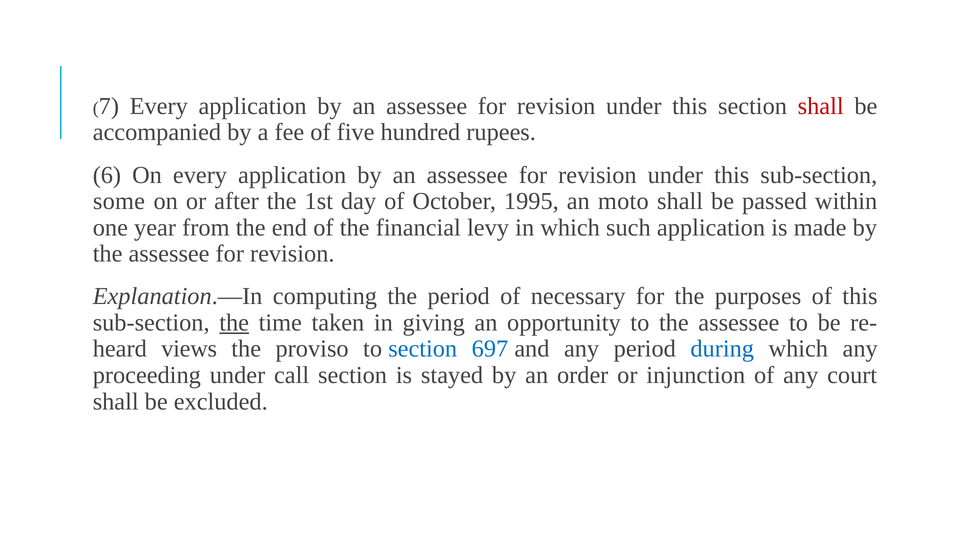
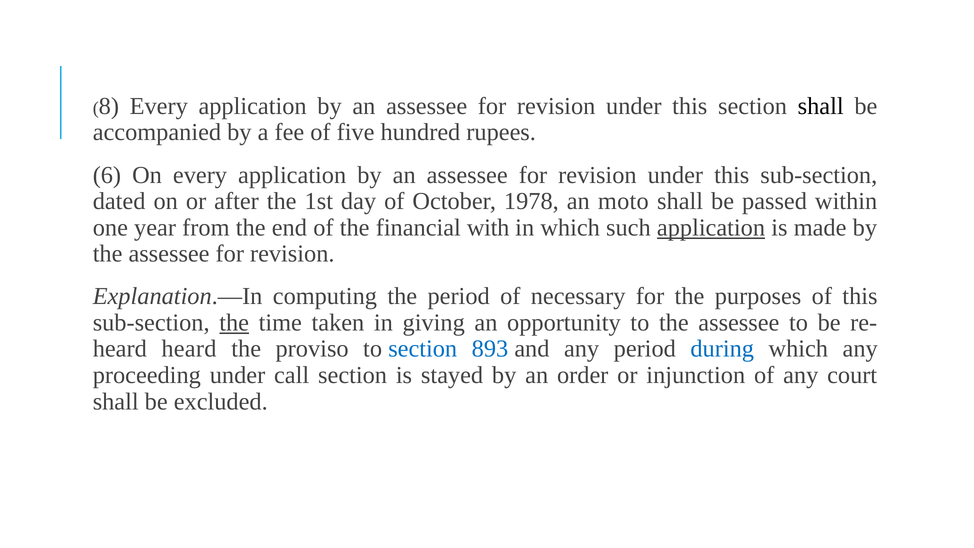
7: 7 -> 8 (109, 106)
shall colour: red -> black (821, 106)
some: some -> dated (119, 201)
1995: 1995 -> 1978 (531, 201)
levy: levy -> with (488, 228)
application underline: none -> present (711, 228)
views: views -> heard (189, 349)
697: 697 -> 893 (490, 349)
